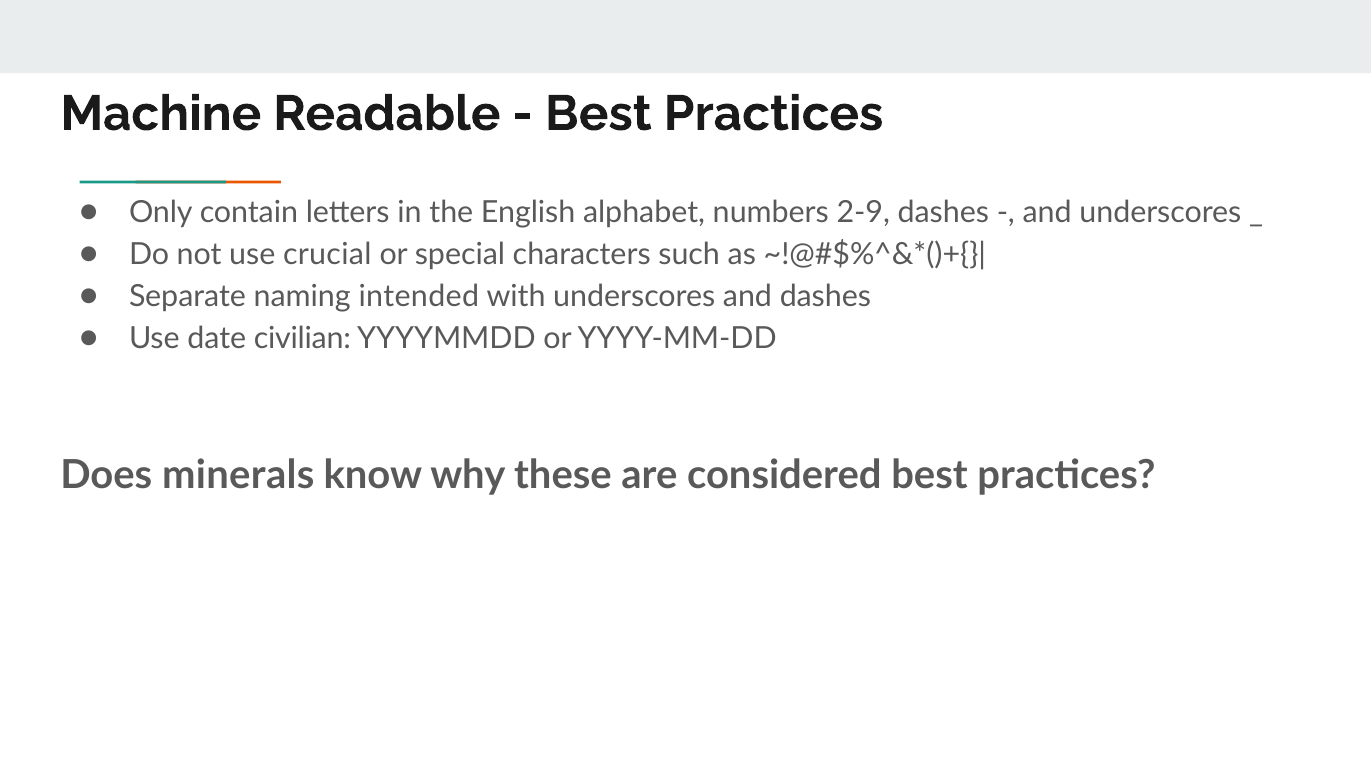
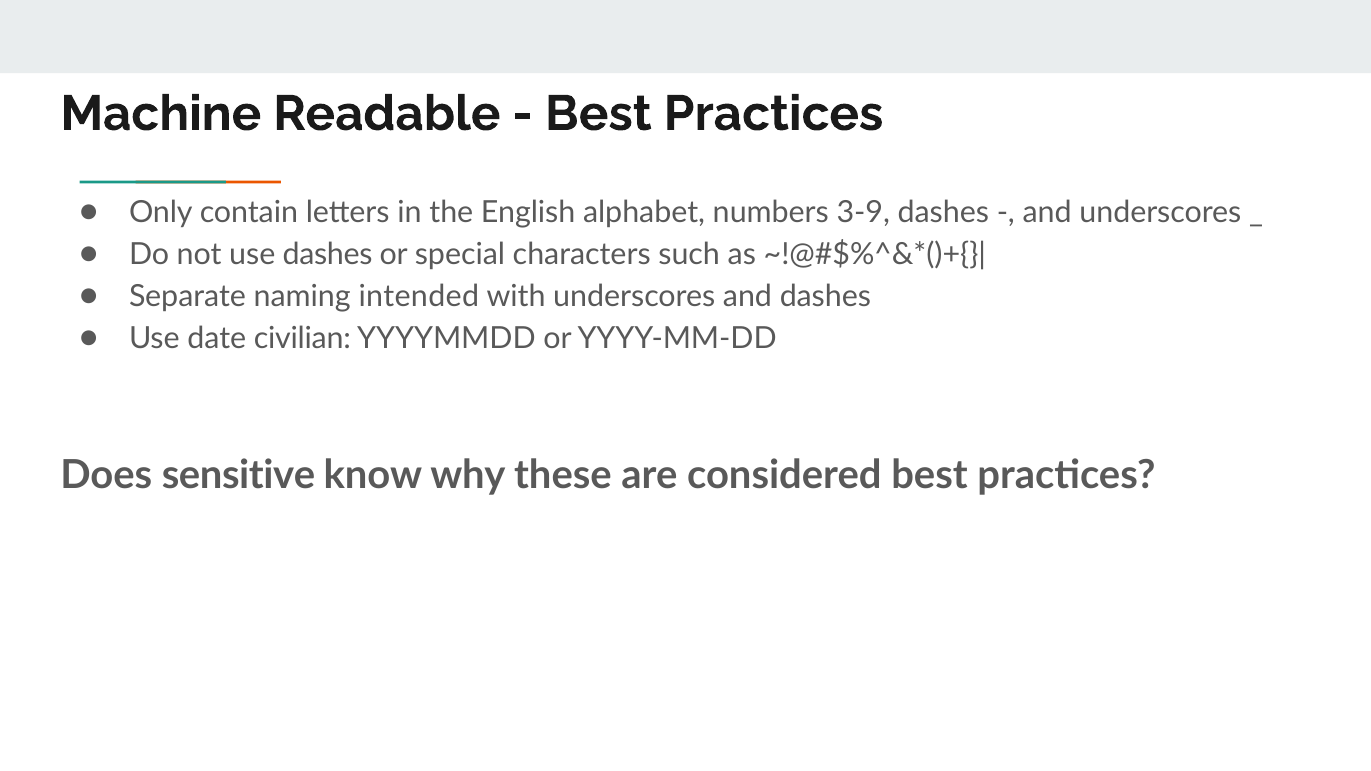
2-9: 2-9 -> 3-9 (863, 212)
use crucial: crucial -> dashes (328, 254)
minerals: minerals -> sensitive (239, 476)
